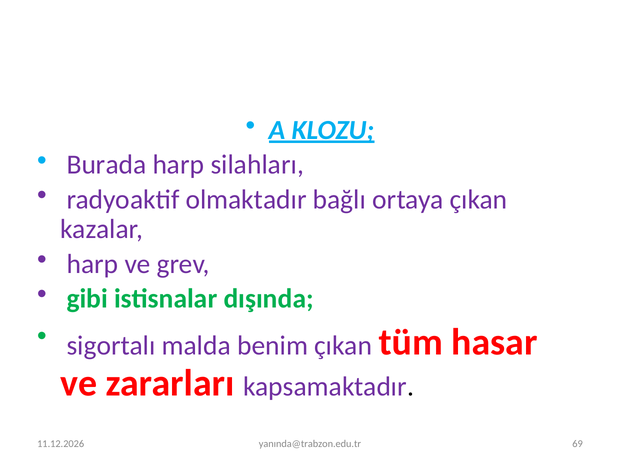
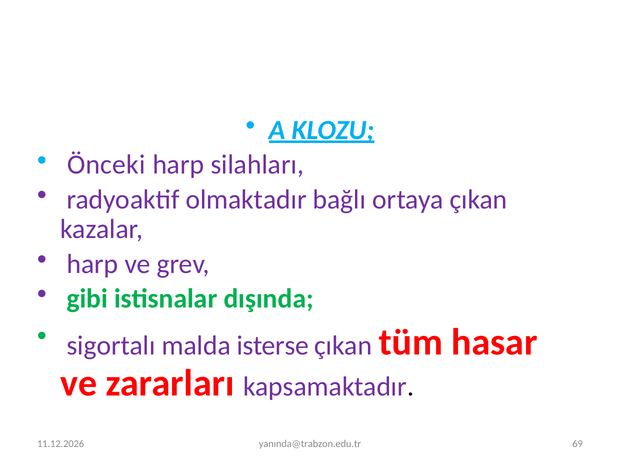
Burada: Burada -> Önceki (106, 165)
benim: benim -> isterse (273, 346)
